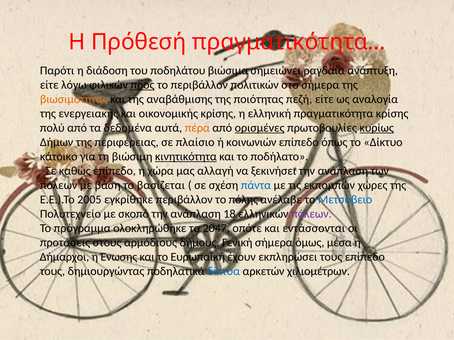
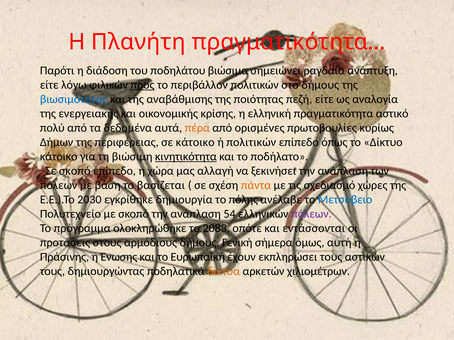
Πρόθεσή: Πρόθεσή -> Πλανήτη (138, 42)
στο σήμερα: σήμερα -> δήμους (320, 85)
βιωσιμότητας colour: orange -> blue (74, 99)
πραγματικότητα κρίσης: κρίσης -> αστικό (392, 114)
ορισμένες underline: present -> none (260, 128)
κυρίως underline: present -> none (377, 128)
σε πλαίσιο: πλαίσιο -> κάτοικο (195, 142)
ή κοινωνιών: κοινωνιών -> πολιτικών (251, 142)
Σε καθώς: καθώς -> σκοπό (75, 171)
πάντα colour: blue -> orange (256, 185)
εκπομπών: εκπομπών -> σχεδιασμό (330, 185)
2005: 2005 -> 2030 (89, 200)
εγκρίθηκε περιβάλλον: περιβάλλον -> δημιουργία (184, 200)
18: 18 -> 54 (230, 214)
2047: 2047 -> 2083 (216, 229)
μέσα: μέσα -> αυτή (339, 243)
Δήμαρχοι: Δήμαρχοι -> Πράσινης (64, 257)
τους επίπεδο: επίπεδο -> αστικών (365, 257)
δίκτυα colour: blue -> orange (224, 272)
